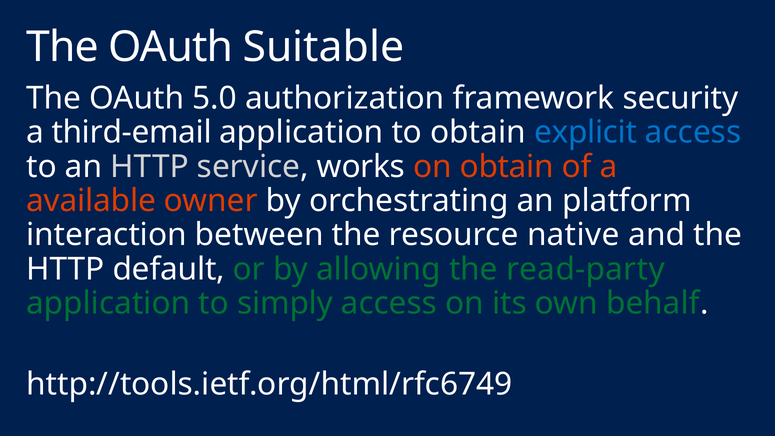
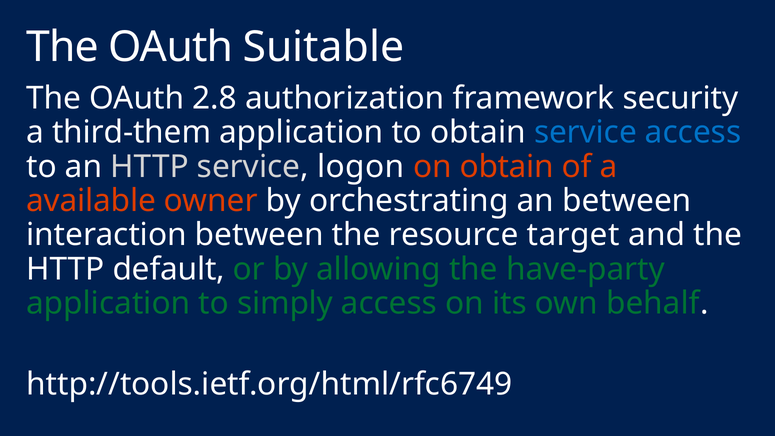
5.0: 5.0 -> 2.8 (215, 98)
third-email: third-email -> third-them (132, 132)
obtain explicit: explicit -> service (586, 132)
works: works -> logon (361, 167)
an platform: platform -> between (627, 201)
native: native -> target (573, 235)
read-party: read-party -> have-party (585, 269)
